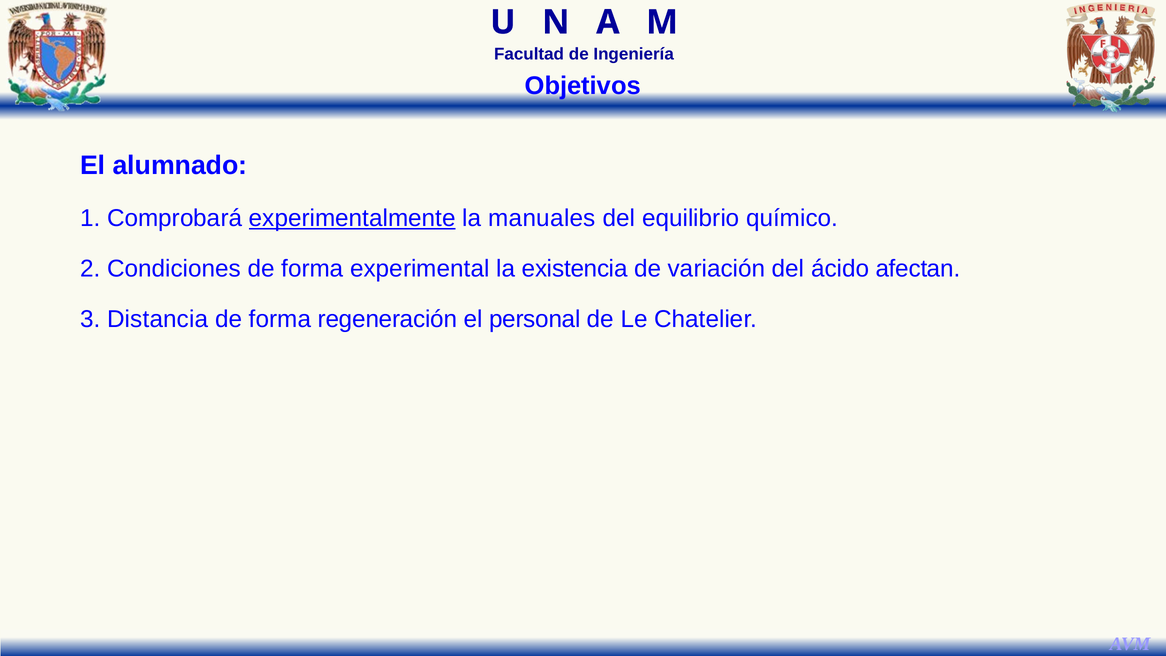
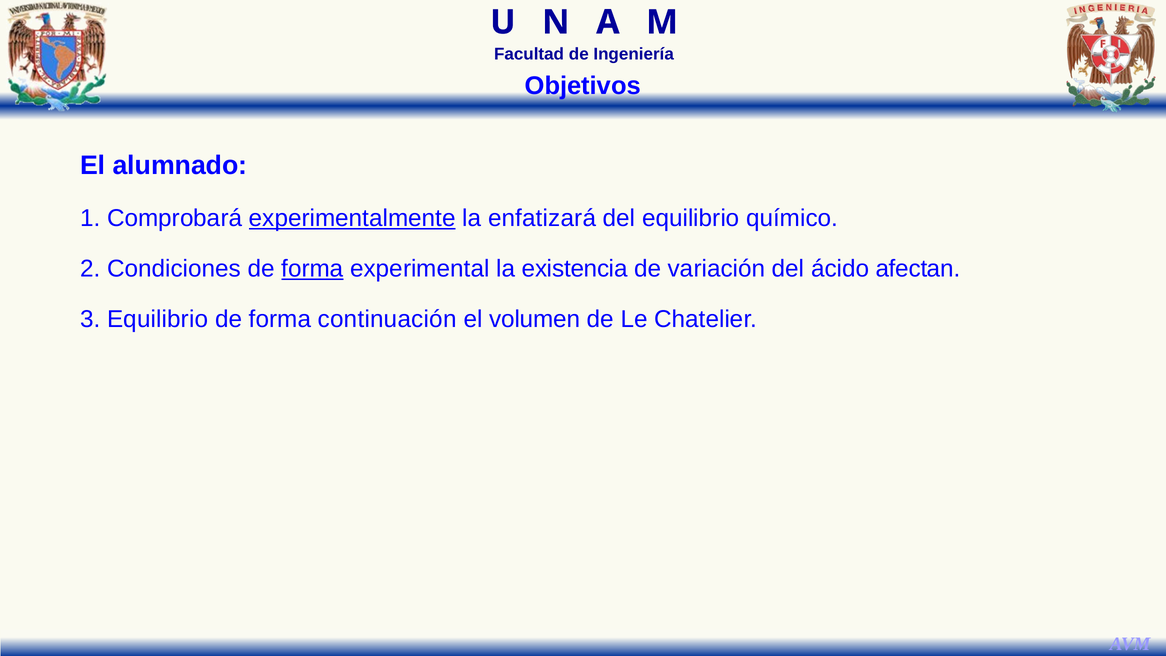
manuales: manuales -> enfatizará (542, 218)
forma underline: none -> present (312, 269)
3 Distancia: Distancia -> Equilibrio (158, 319)
regeneración: regeneración -> continuación (387, 319)
personal: personal -> volumen (535, 319)
